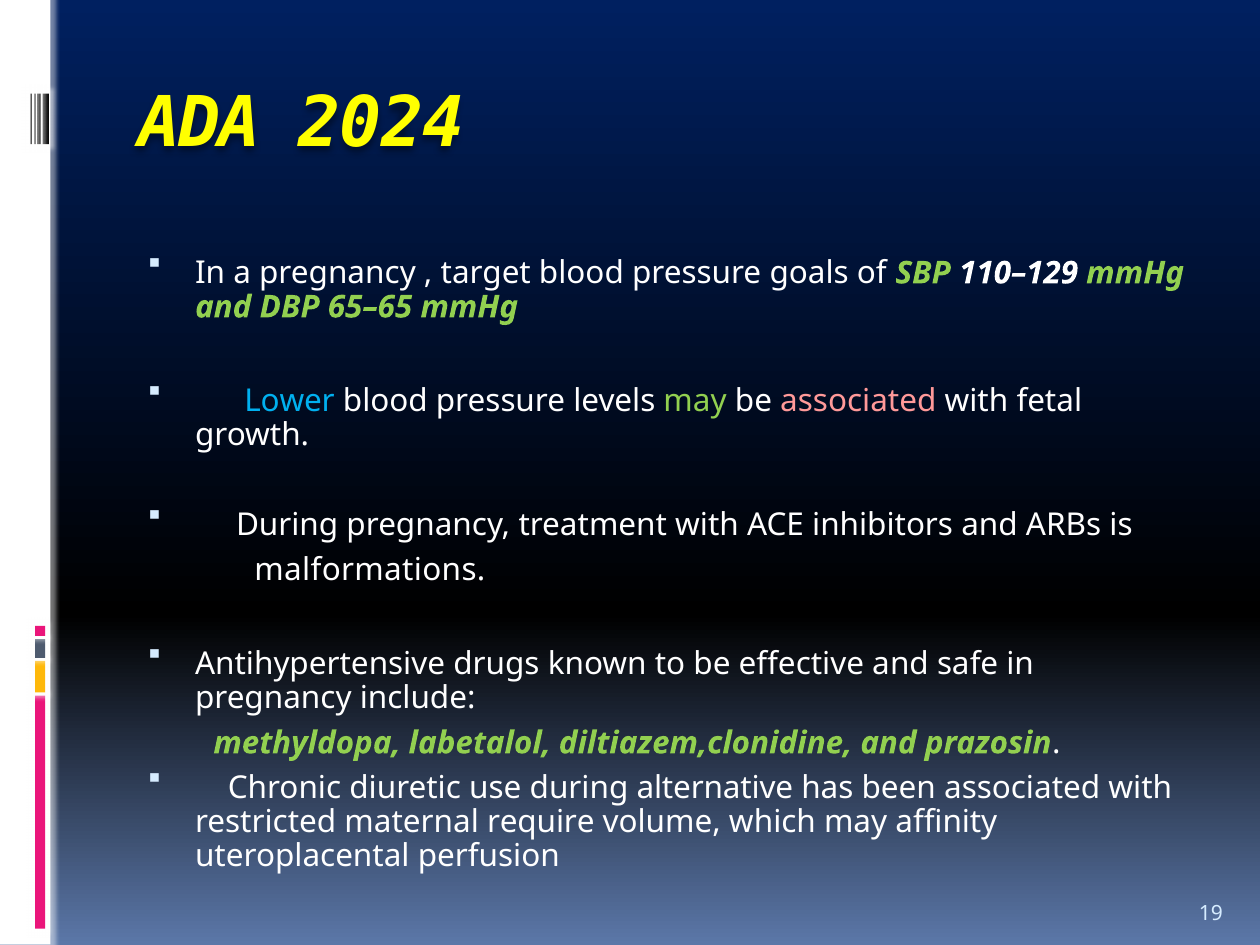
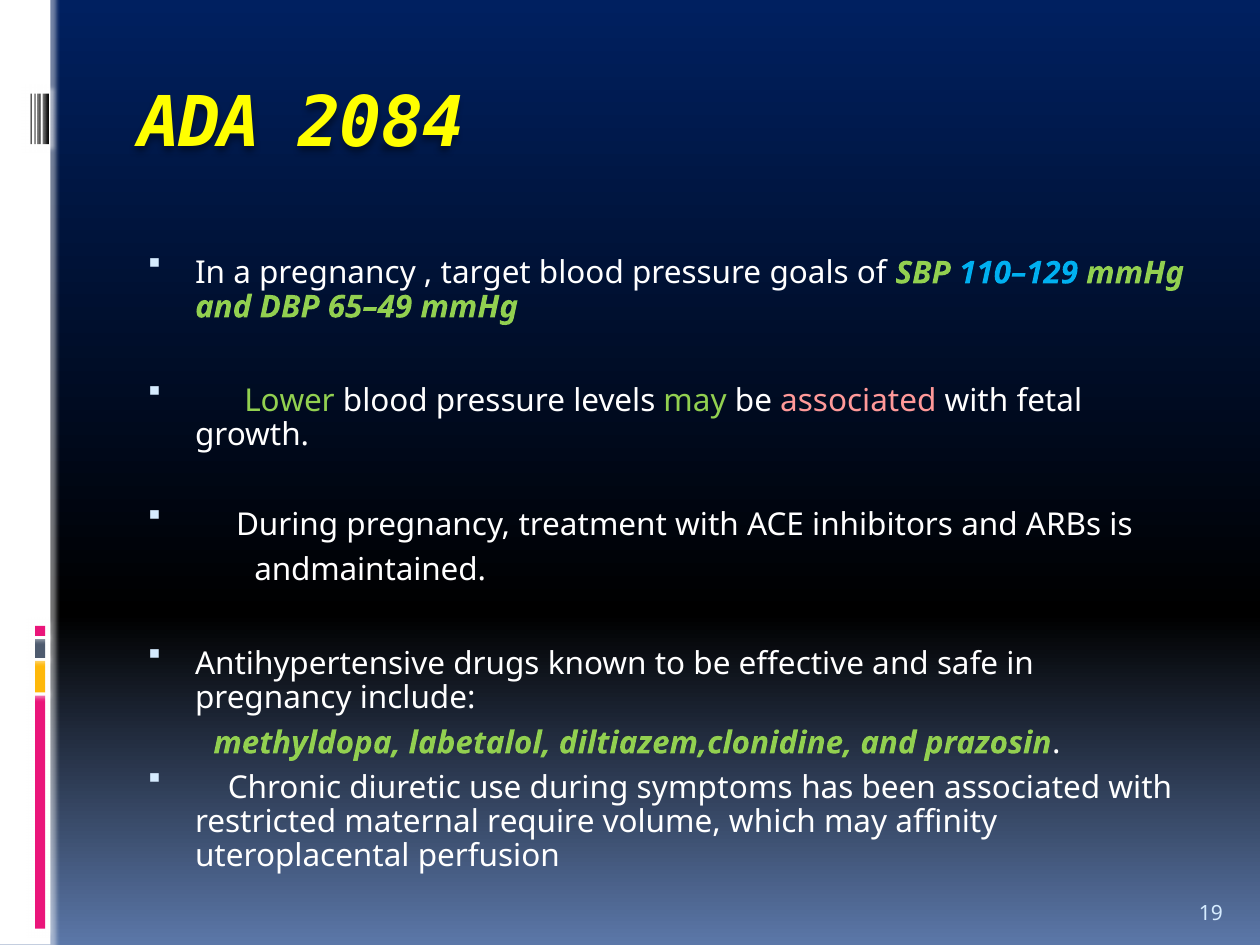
2024: 2024 -> 2084 (382, 124)
110–129 colour: white -> light blue (1019, 273)
65–65: 65–65 -> 65–49 (370, 307)
Lower colour: light blue -> light green (289, 401)
malformations: malformations -> andmaintained (370, 570)
alternative: alternative -> symptoms (715, 788)
